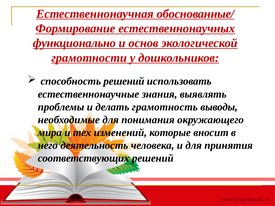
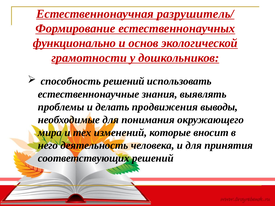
обоснованные/: обоснованные/ -> разрушитель/ (195, 14)
грамотность: грамотность -> продвижения (165, 107)
